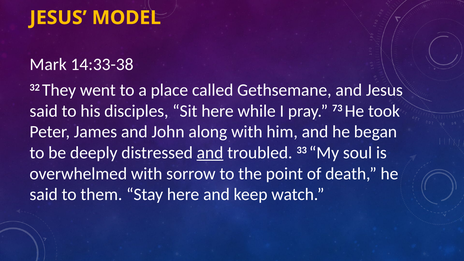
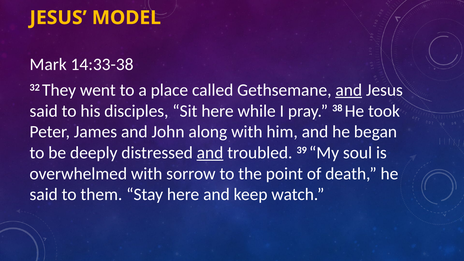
and underline: none -> present (349, 90)
73: 73 -> 38 (337, 108)
33: 33 -> 39 (302, 150)
